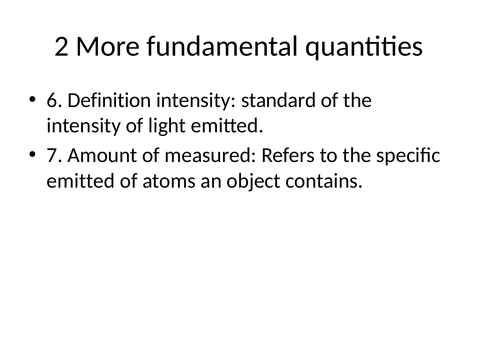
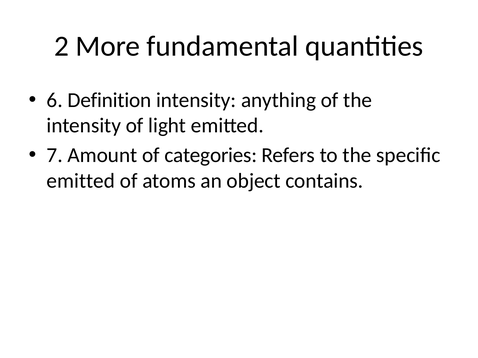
standard: standard -> anything (279, 100)
measured: measured -> categories (211, 156)
